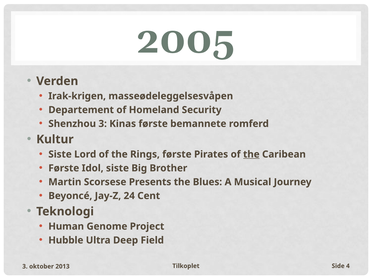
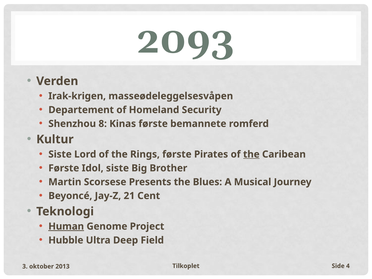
2005: 2005 -> 2093 (185, 40)
Shenzhou 3: 3 -> 8 (103, 124)
24: 24 -> 21 (129, 196)
Human underline: none -> present (66, 226)
